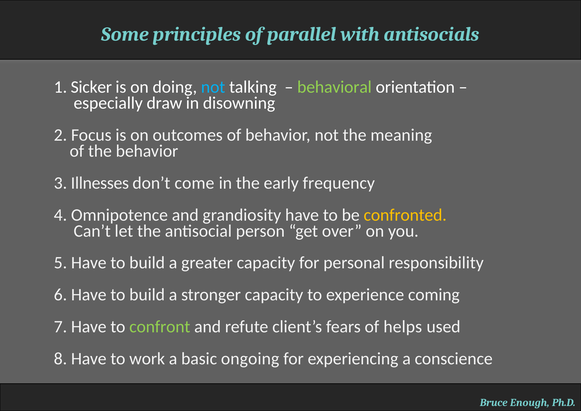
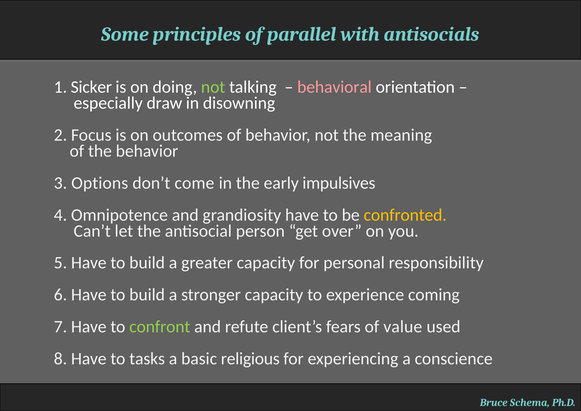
not colour: light blue -> light green (213, 87)
behavioral colour: light green -> pink (334, 87)
Illnesses: Illnesses -> Options (100, 183)
frequency: frequency -> impulsives (339, 183)
helps: helps -> value (403, 327)
work: work -> tasks (147, 359)
ongoing: ongoing -> religious (250, 359)
Enough: Enough -> Schema (530, 403)
